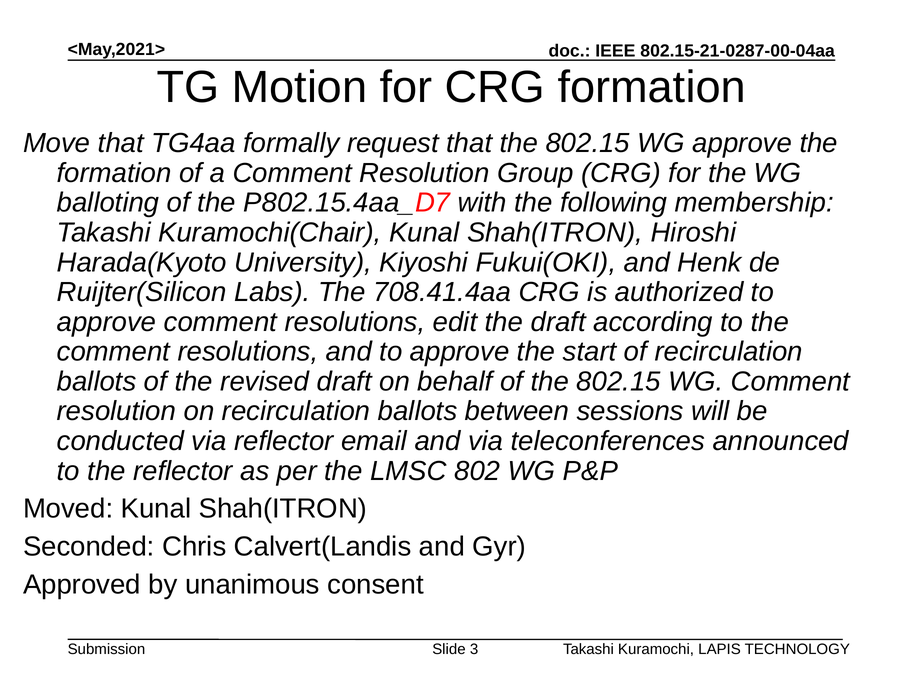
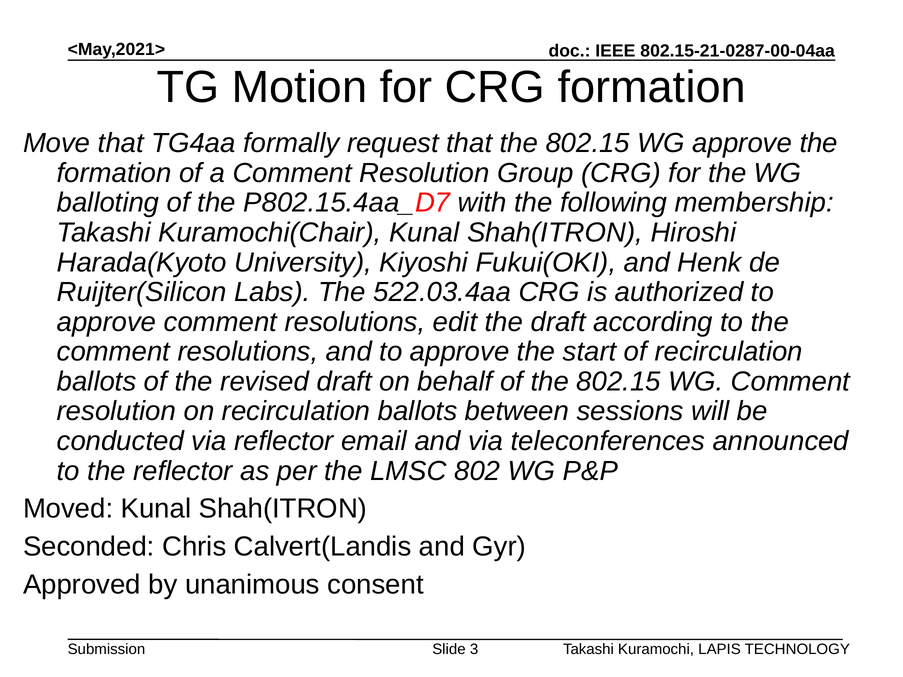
708.41.4aa: 708.41.4aa -> 522.03.4aa (442, 292)
